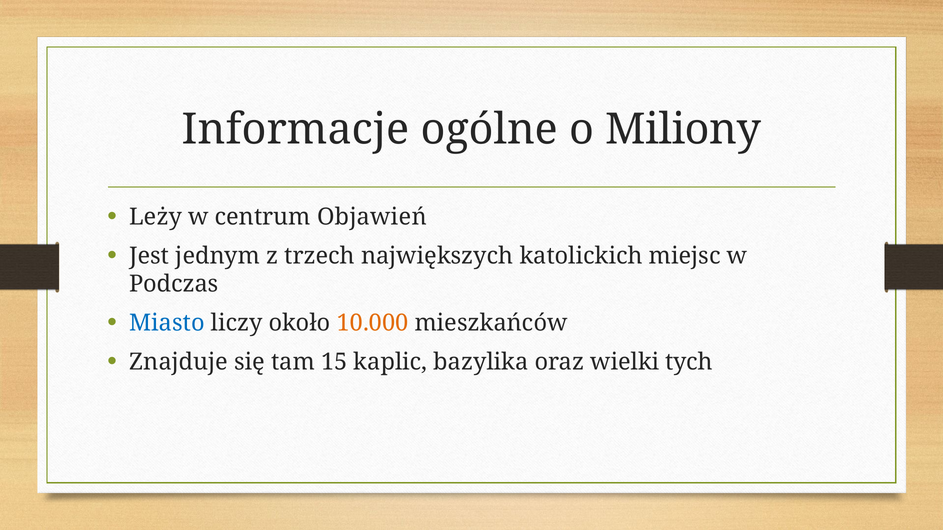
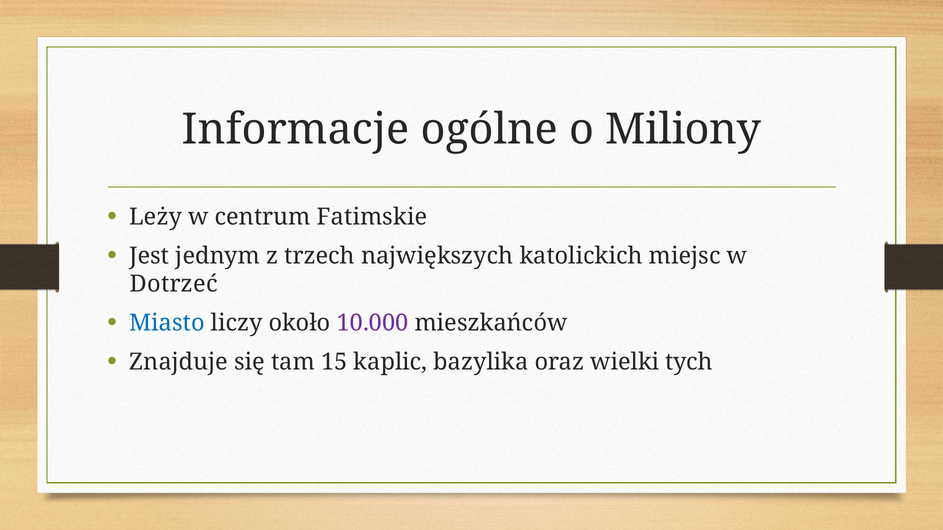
Objawień: Objawień -> Fatimskie (372, 217)
Podczas: Podczas -> Dotrzeć (174, 284)
10.000 colour: orange -> purple (373, 323)
